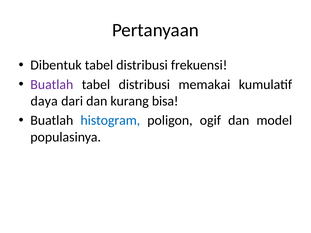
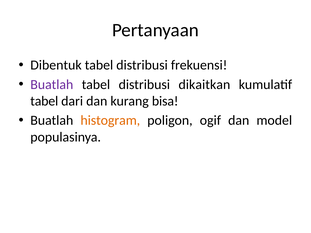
memakai: memakai -> dikaitkan (204, 85)
daya: daya -> tabel (44, 101)
histogram colour: blue -> orange (110, 121)
